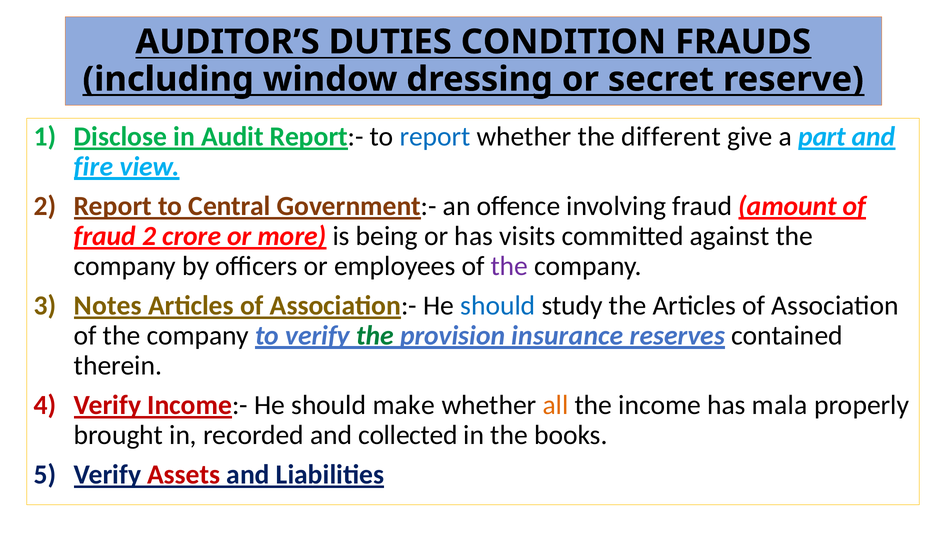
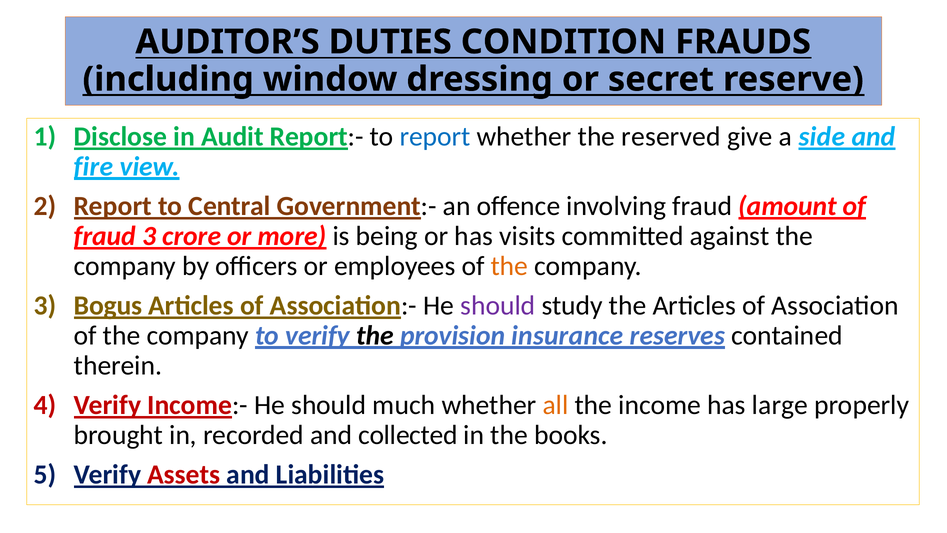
different: different -> reserved (671, 137)
part: part -> side (822, 137)
fraud 2: 2 -> 3 (149, 236)
the colour: purple -> orange (510, 266)
Notes: Notes -> Bogus (108, 306)
should colour: blue -> purple (498, 306)
the colour: green -> black (375, 335)
make: make -> much (404, 405)
mala: mala -> large (780, 405)
